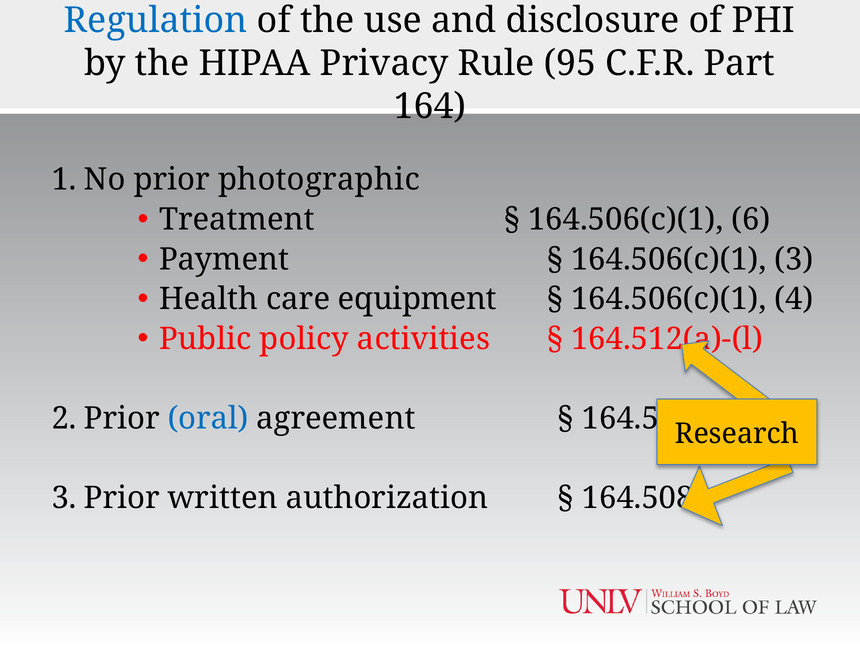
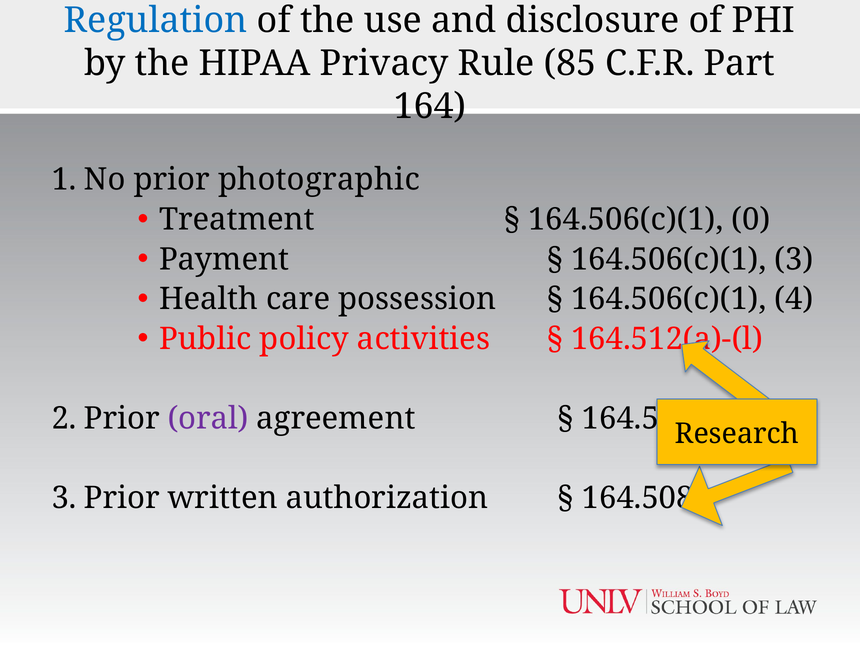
95: 95 -> 85 (570, 63)
6: 6 -> 0 (751, 220)
equipment: equipment -> possession (417, 299)
oral colour: blue -> purple (208, 419)
